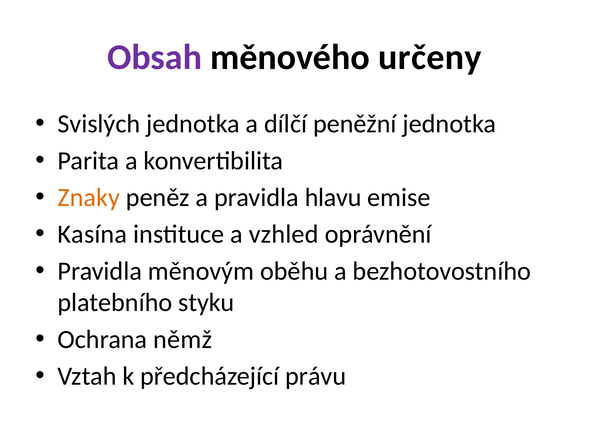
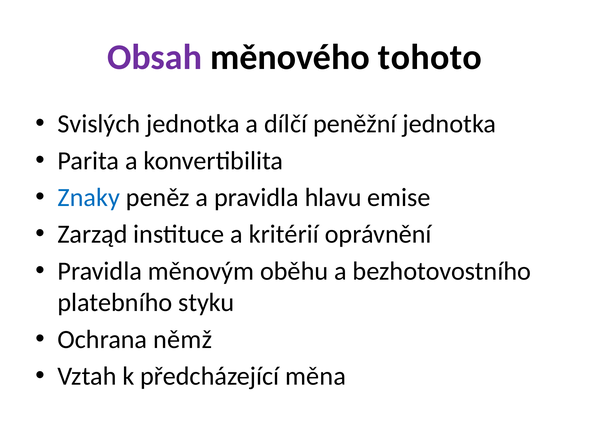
určeny: určeny -> tohoto (430, 57)
Znaky colour: orange -> blue (89, 197)
Kasína: Kasína -> Zarząd (92, 234)
vzhled: vzhled -> kritérií (284, 234)
právu: právu -> měna (316, 376)
